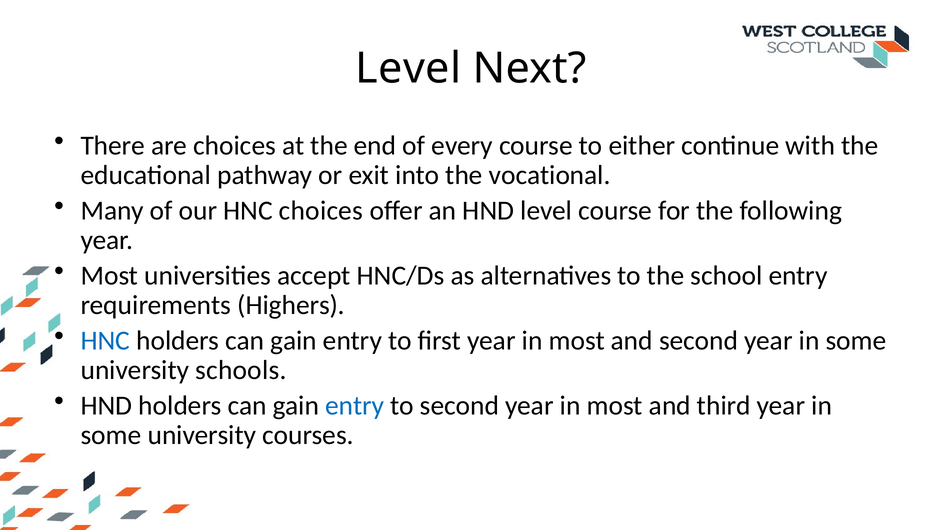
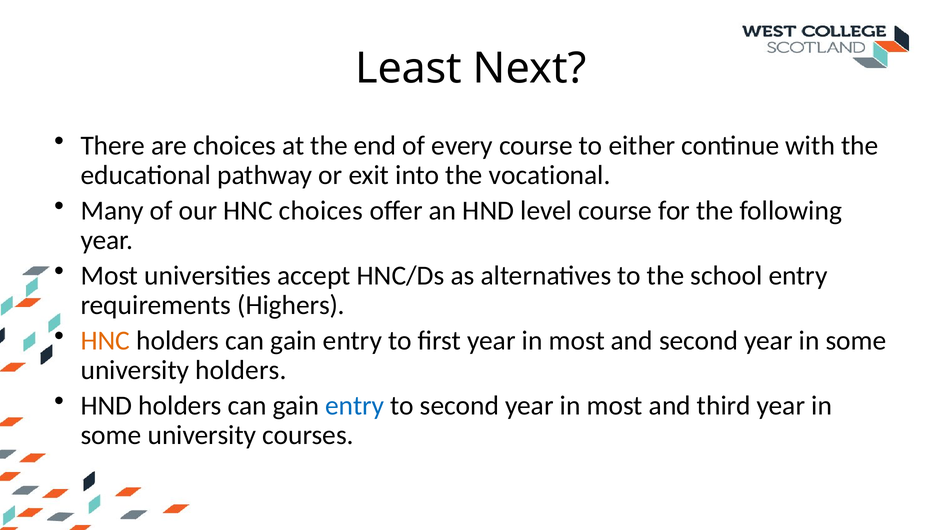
Level: Level -> Least (409, 68)
HNC colour: blue -> orange (105, 341)
university schools: schools -> holders (241, 370)
